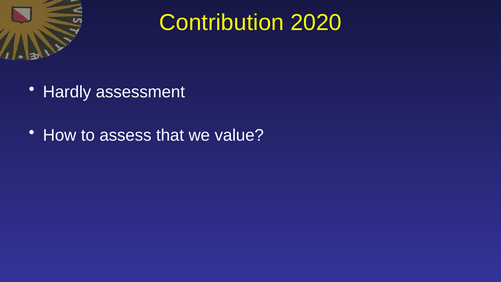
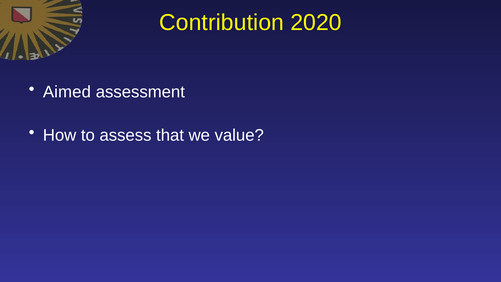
Hardly: Hardly -> Aimed (67, 92)
